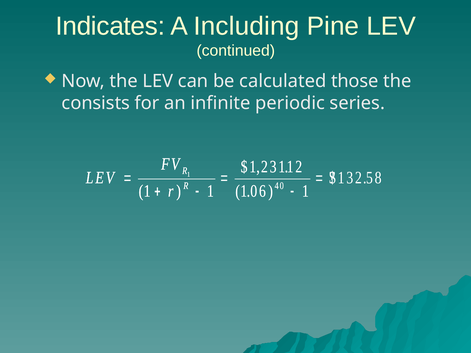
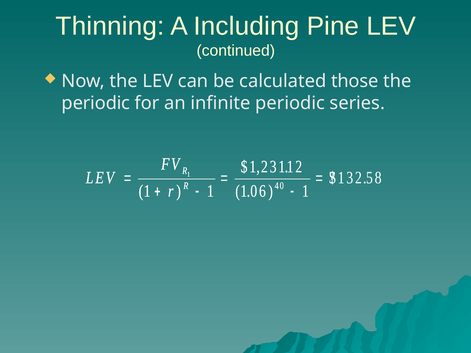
Indicates: Indicates -> Thinning (110, 26)
consists: consists -> periodic (96, 103)
